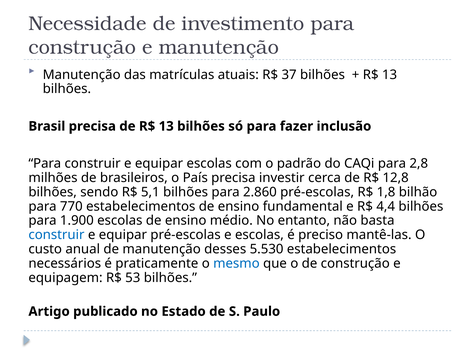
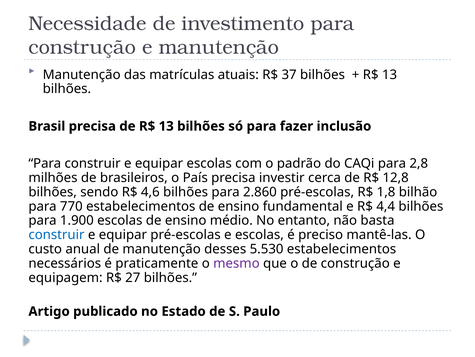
5,1: 5,1 -> 4,6 (150, 192)
mesmo colour: blue -> purple (236, 263)
53: 53 -> 27 (133, 277)
